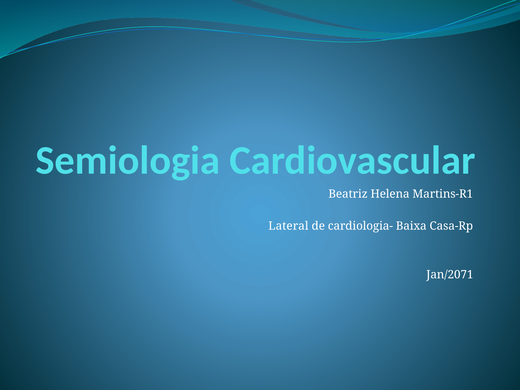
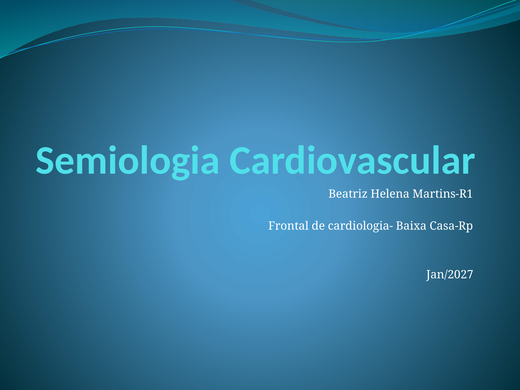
Lateral: Lateral -> Frontal (288, 226)
Jan/2071: Jan/2071 -> Jan/2027 (450, 275)
